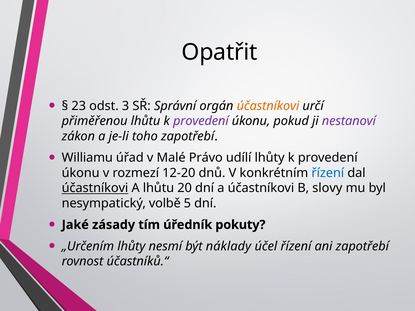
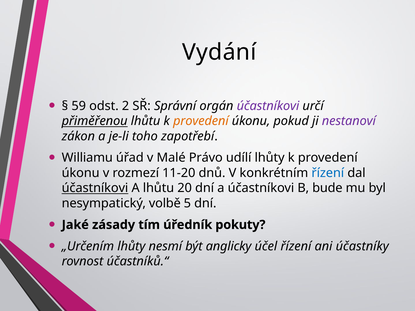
Opatřit: Opatřit -> Vydání (219, 52)
23: 23 -> 59 (79, 106)
3: 3 -> 2 (126, 106)
účastníkovi colour: orange -> purple (268, 106)
přiměřenou underline: none -> present (95, 121)
provedení colour: purple -> orange (201, 121)
12-20: 12-20 -> 11-20 (179, 173)
slovy: slovy -> bude (327, 188)
náklady: náklady -> anglicky (229, 246)
ani zapotřebí: zapotřebí -> účastníky (362, 246)
